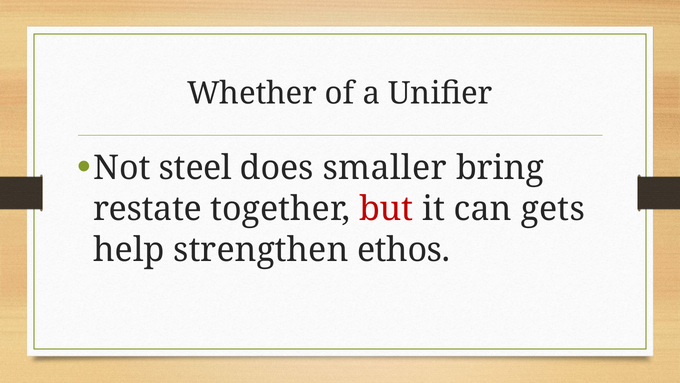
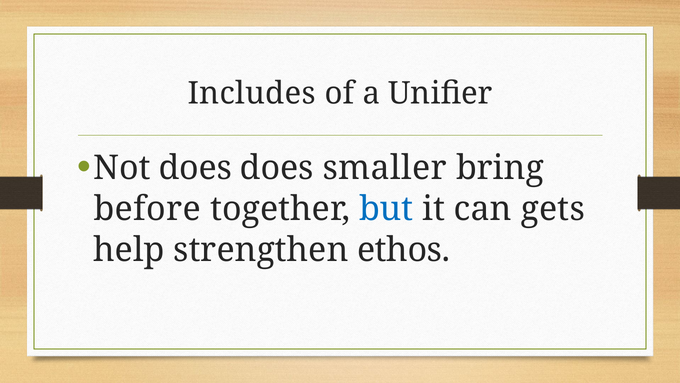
Whether: Whether -> Includes (252, 93)
Not steel: steel -> does (195, 168)
restate: restate -> before (147, 209)
but colour: red -> blue (386, 209)
